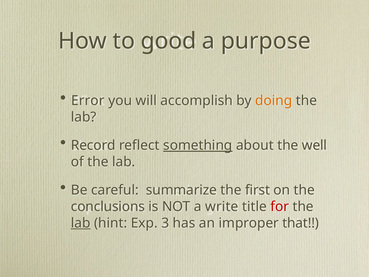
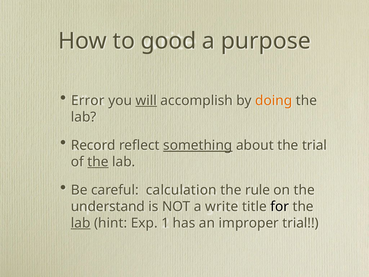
will underline: none -> present (146, 100)
the well: well -> trial (314, 145)
the underline: none -> present (98, 162)
summarize: summarize -> calculation (181, 190)
first: first -> rule (258, 190)
conclusions: conclusions -> understand (108, 206)
for colour: red -> black (280, 206)
3: 3 -> 1 (165, 223)
improper that: that -> trial (301, 223)
